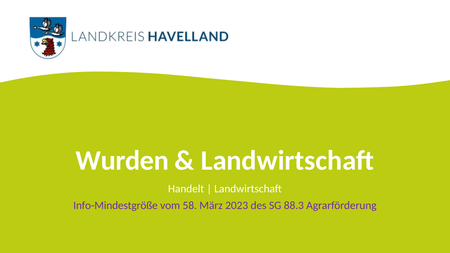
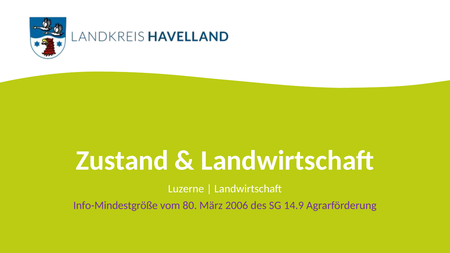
Wurden: Wurden -> Zustand (122, 161)
Handelt: Handelt -> Luzerne (186, 189)
58: 58 -> 80 (190, 206)
2023: 2023 -> 2006 (237, 206)
88.3: 88.3 -> 14.9 (294, 206)
